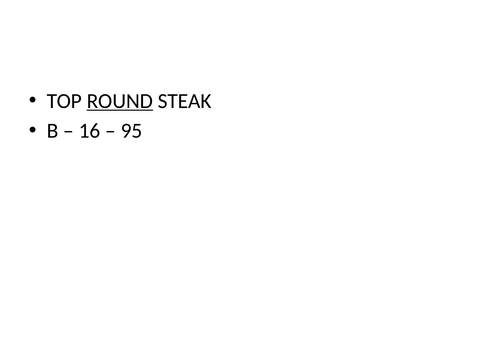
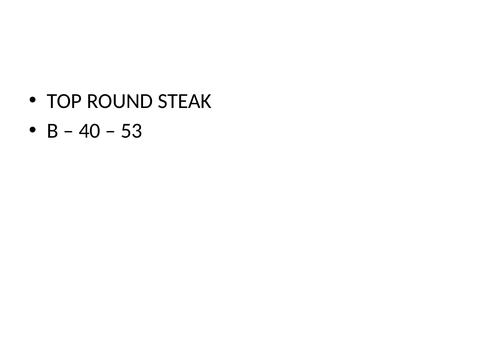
ROUND underline: present -> none (120, 101)
16: 16 -> 40 (90, 131)
95: 95 -> 53 (132, 131)
